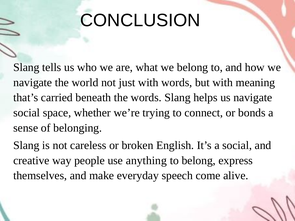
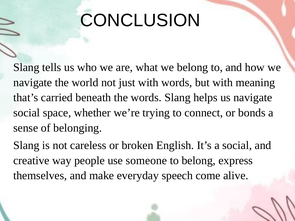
anything: anything -> someone (146, 161)
